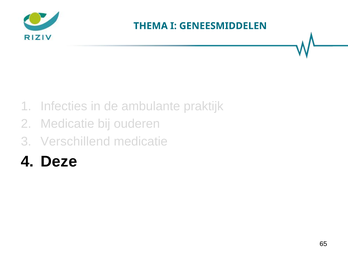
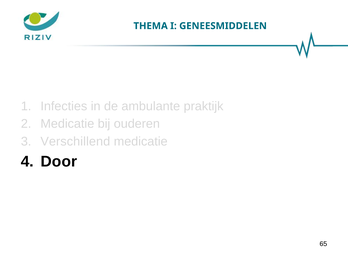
Deze: Deze -> Door (59, 161)
